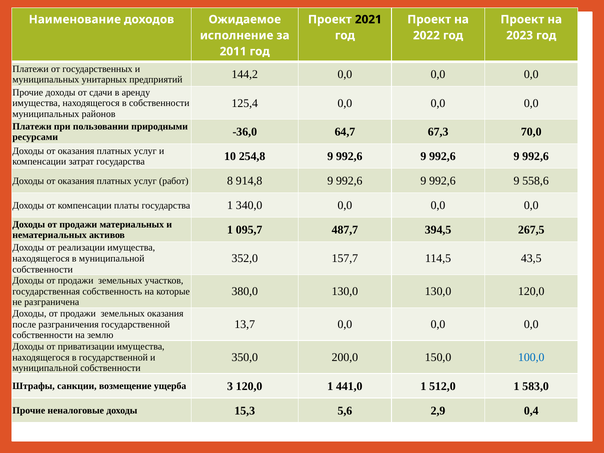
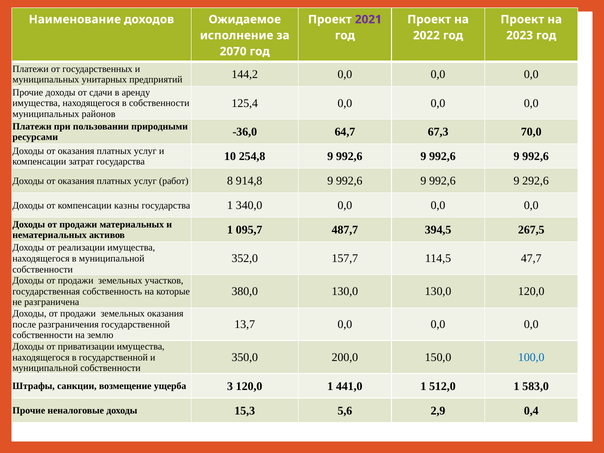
2021 colour: black -> purple (368, 19)
2011: 2011 -> 2070 (233, 51)
558,6: 558,6 -> 292,6 (536, 181)
платы: платы -> казны (127, 205)
43,5: 43,5 -> 47,7 (531, 259)
